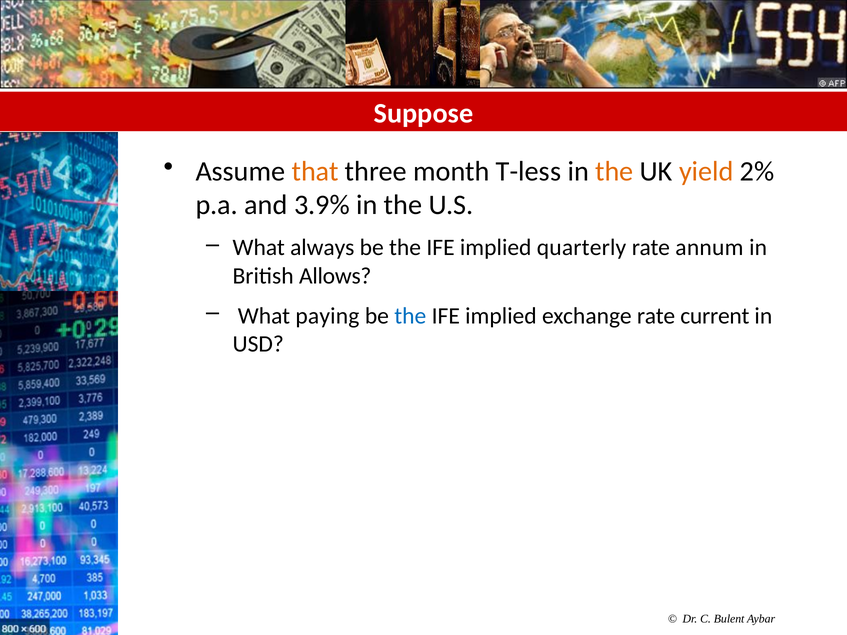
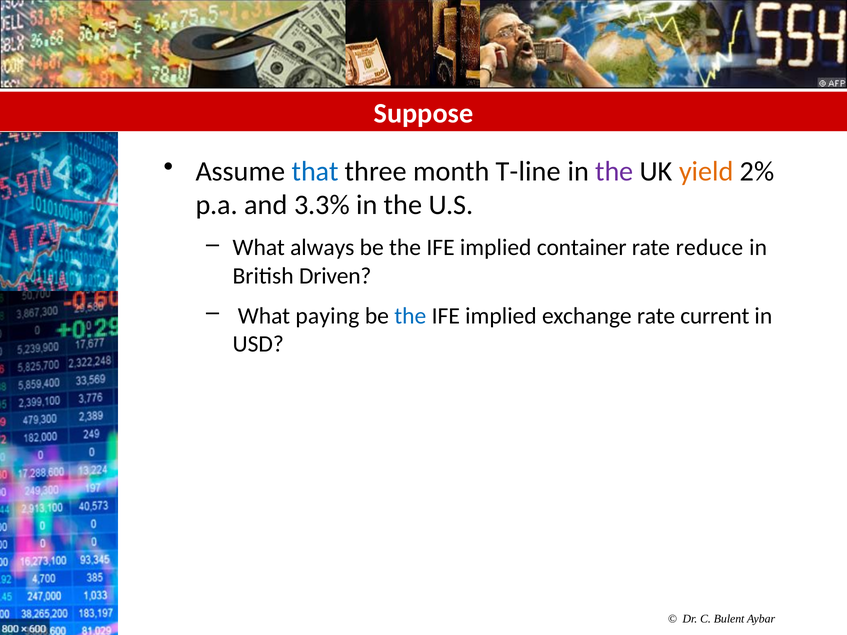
that colour: orange -> blue (315, 171)
T-less: T-less -> T-line (528, 171)
the colour: orange -> purple (614, 171)
3.9%: 3.9% -> 3.3% (322, 205)
quarterly: quarterly -> container (582, 248)
annum: annum -> reduce (709, 248)
Allows: Allows -> Driven (335, 276)
